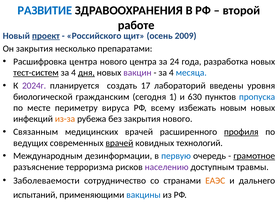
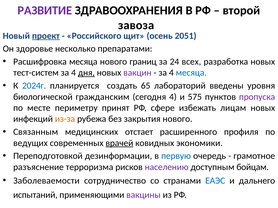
РАЗВИТИЕ colour: blue -> purple (45, 11)
работе: работе -> завоза (136, 25)
2009: 2009 -> 2051 (186, 36)
Он закрытия: закрытия -> здоровье (34, 49)
Расшифровка центра: центра -> месяца (83, 62)
нового центра: центра -> границ (143, 62)
года: года -> всех (191, 62)
тест-систем underline: present -> none (36, 73)
2024г colour: purple -> blue (34, 86)
17: 17 -> 65 (146, 86)
сегодня 1: 1 -> 4 (173, 97)
630: 630 -> 575 (195, 97)
пропуска colour: blue -> purple (257, 97)
вируса: вируса -> принят (116, 108)
всему: всему -> сфере (163, 108)
новым: новым -> лицам (233, 108)
медицинских врачей: врачей -> отстает (139, 132)
профиля underline: present -> none (241, 132)
технологий: технологий -> экономики (199, 143)
Международным: Международным -> Переподготовкой (48, 156)
грамотное underline: present -> none (254, 156)
травмы: травмы -> бойцам (253, 167)
ЕАЭС colour: orange -> blue (215, 181)
вакцины colour: blue -> purple (143, 195)
